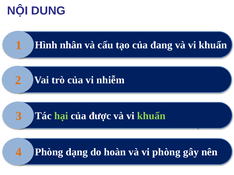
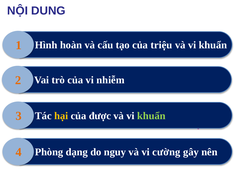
nhân: nhân -> hoàn (71, 45)
đang: đang -> triệu (161, 45)
hại colour: light green -> yellow (61, 116)
hoàn: hoàn -> nguy (115, 152)
vi phòng: phòng -> cường (166, 152)
